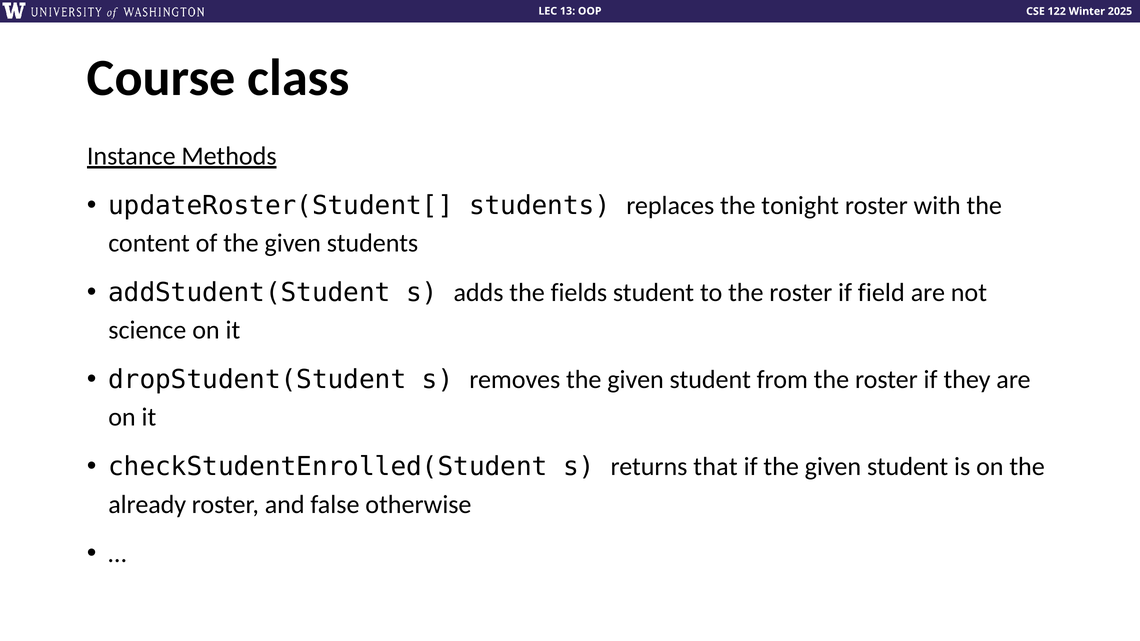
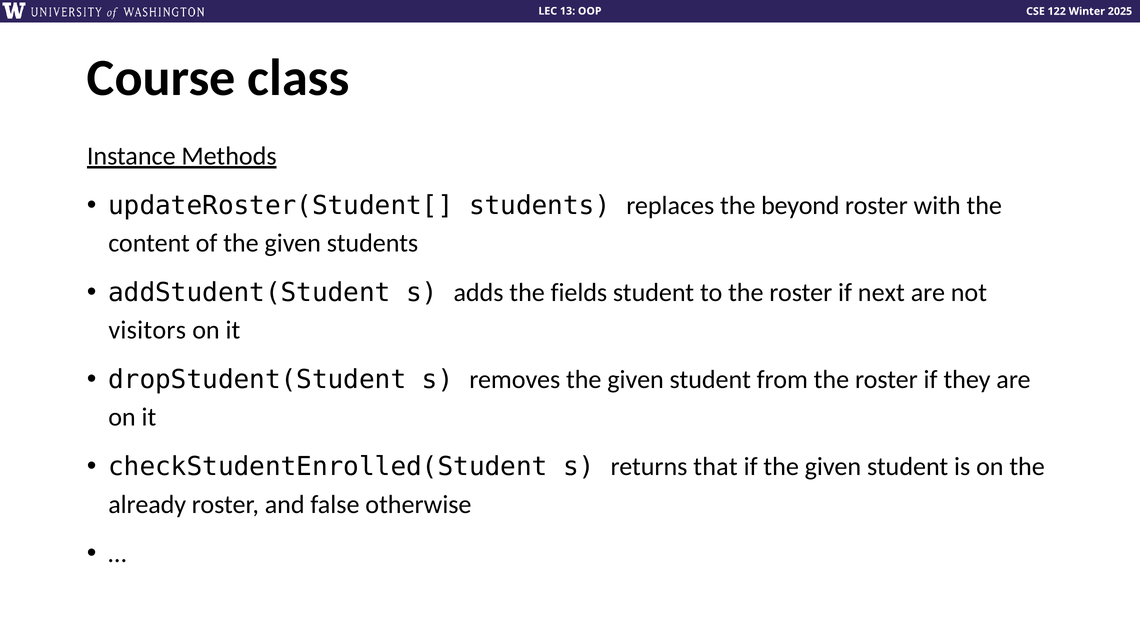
tonight: tonight -> beyond (800, 206)
field: field -> next (881, 293)
science: science -> visitors (147, 330)
